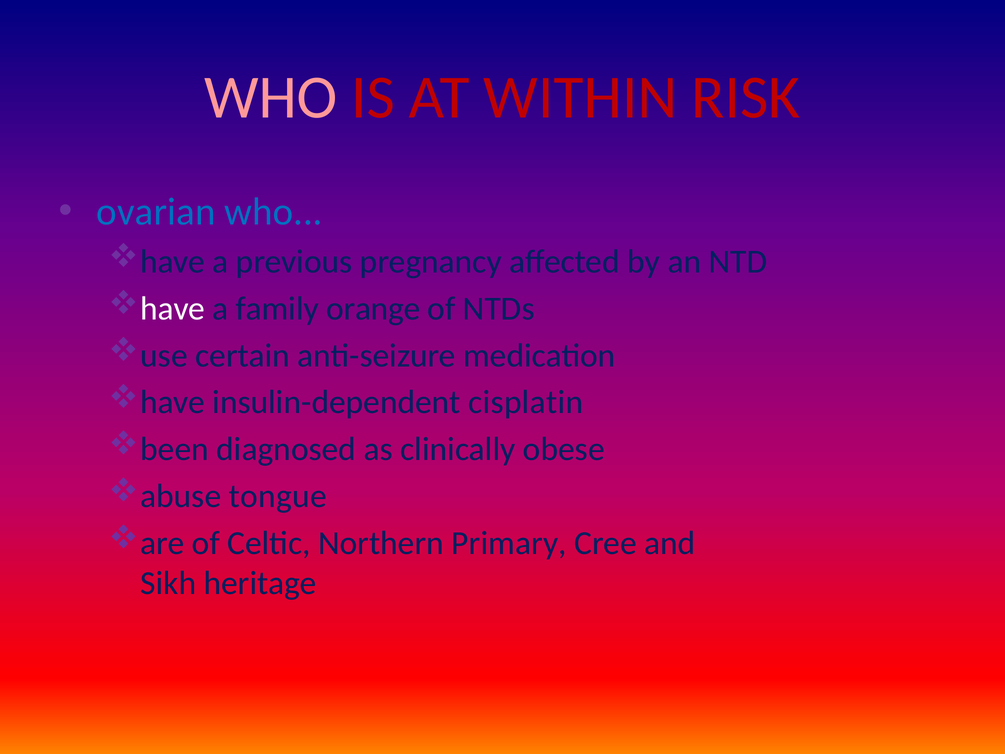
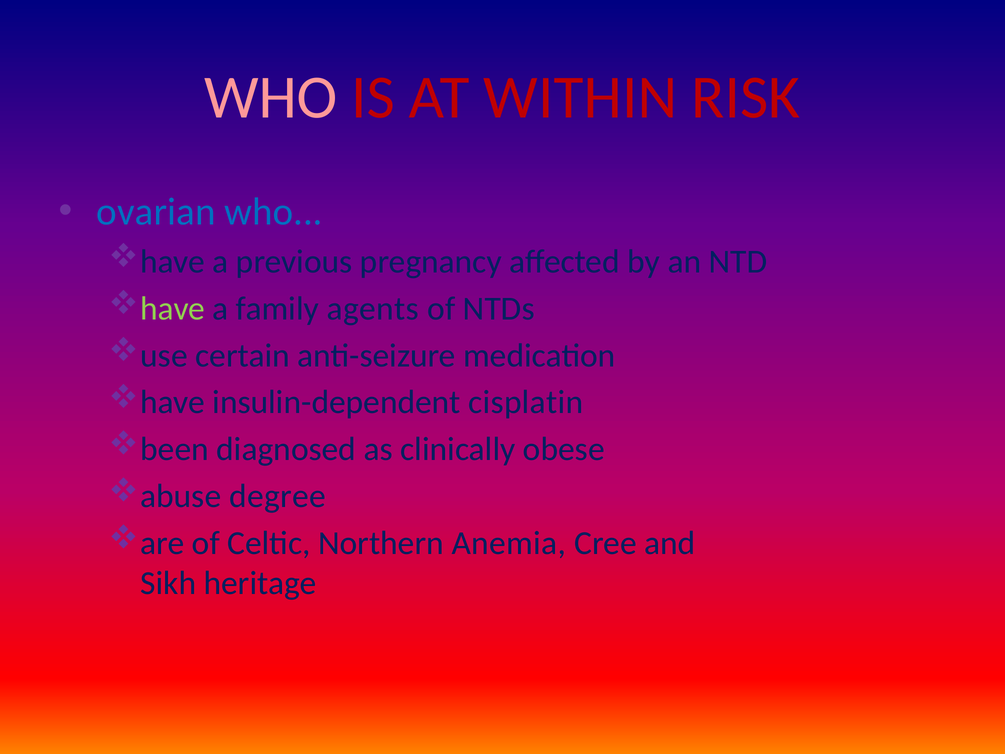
have colour: white -> light green (173, 309)
orange: orange -> agents (373, 309)
tongue: tongue -> degree (278, 496)
Primary: Primary -> Anemia (509, 543)
